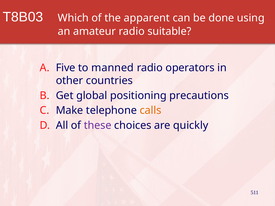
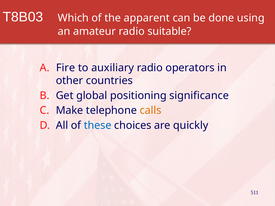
Five: Five -> Fire (66, 68)
manned: manned -> auxiliary (113, 68)
precautions: precautions -> significance (199, 96)
these colour: purple -> blue (98, 126)
